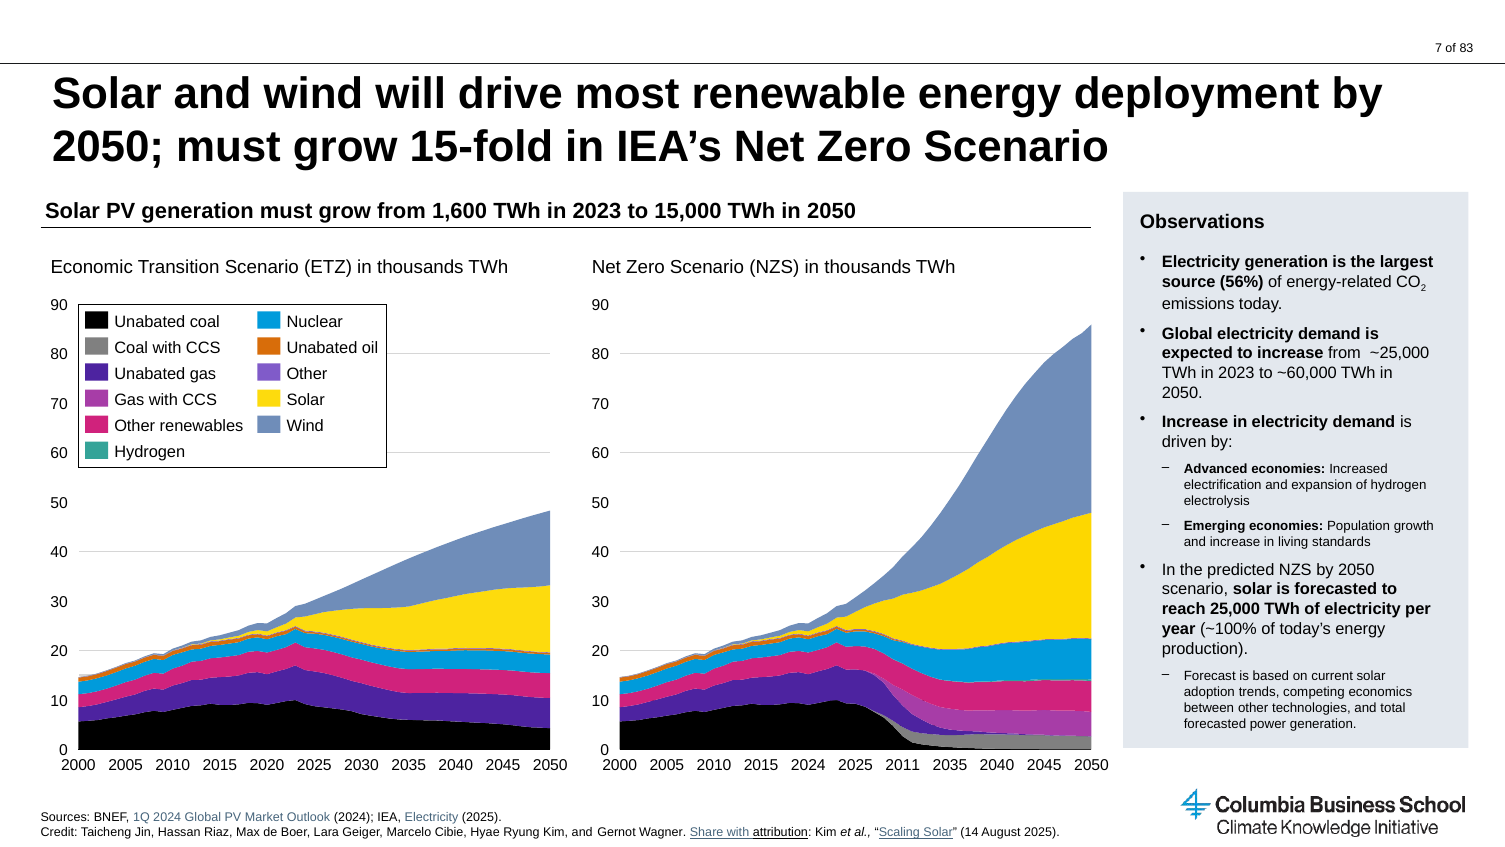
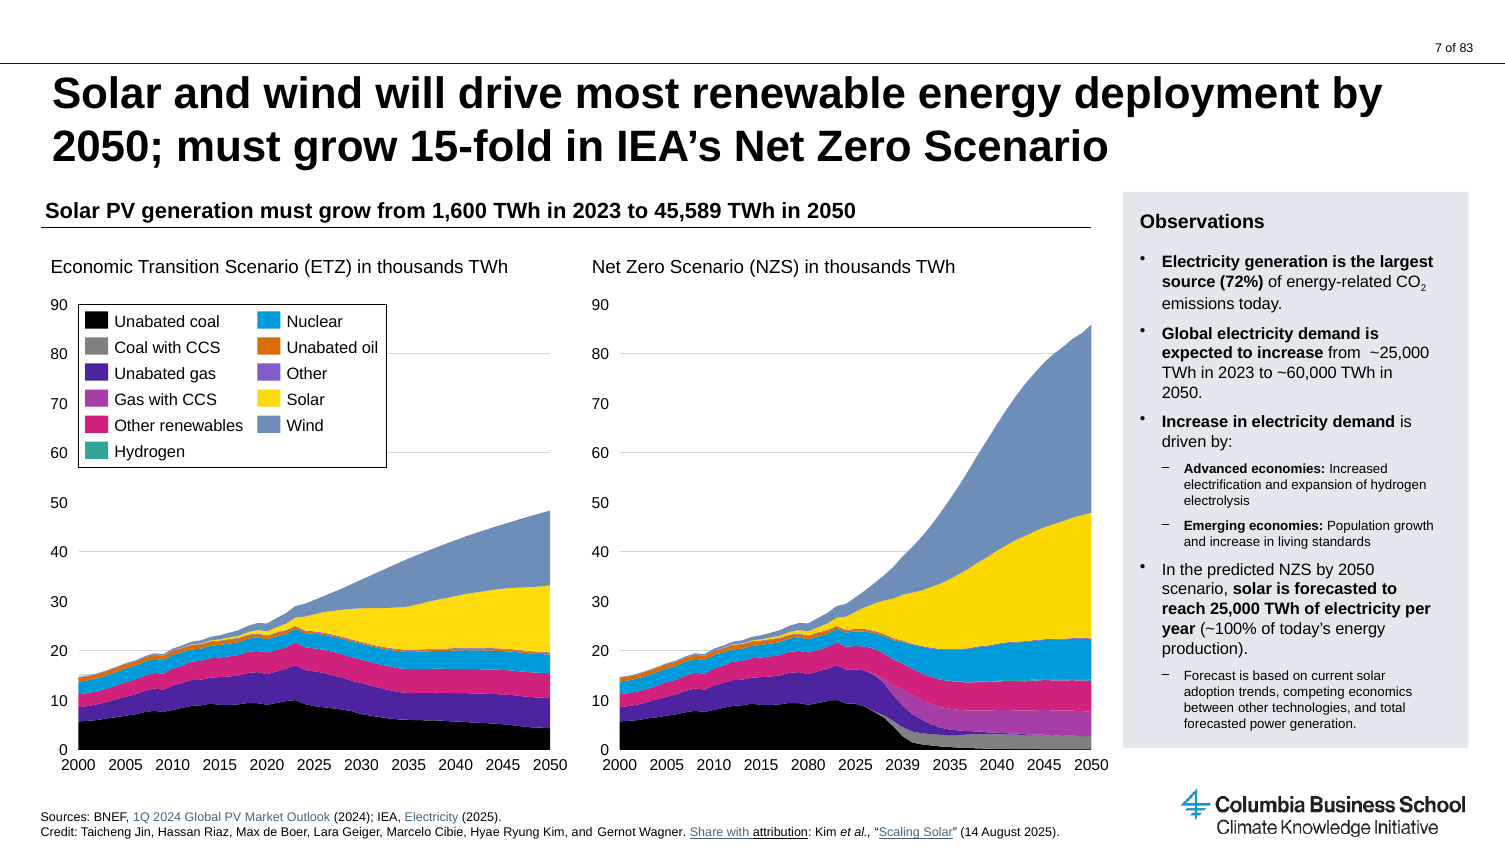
15,000: 15,000 -> 45,589 (688, 211)
56%: 56% -> 72% (1242, 282)
2015 2024: 2024 -> 2080 (808, 765)
2011: 2011 -> 2039 (903, 765)
